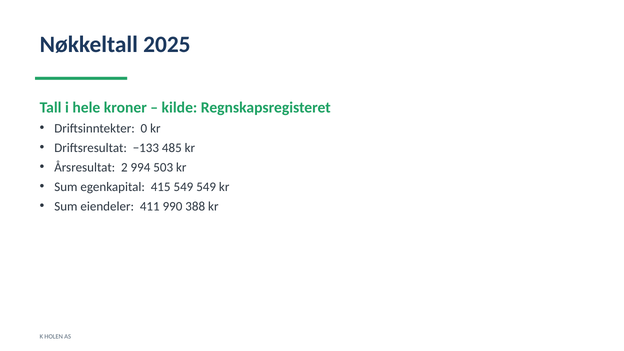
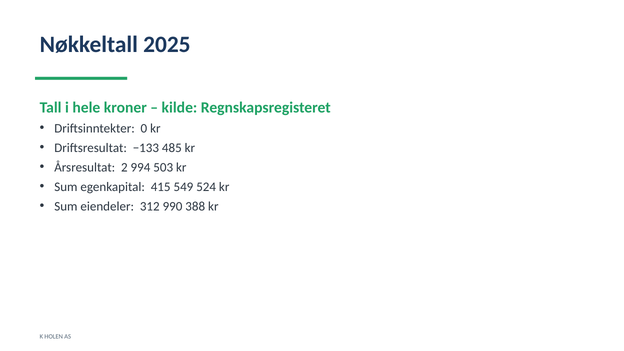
549 549: 549 -> 524 (206, 187)
411: 411 -> 312 (150, 206)
